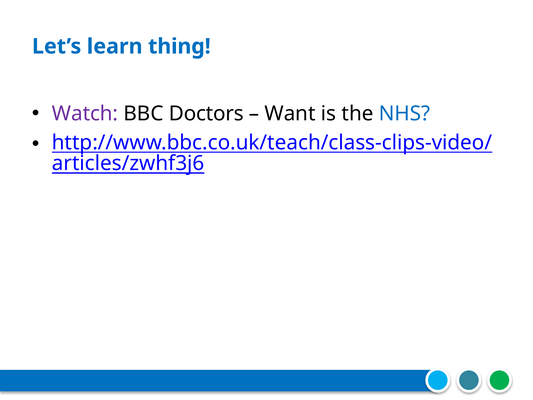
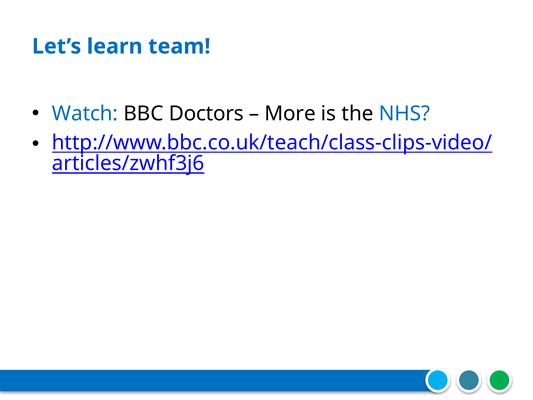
thing: thing -> team (179, 46)
Watch colour: purple -> blue (85, 114)
Want: Want -> More (290, 114)
